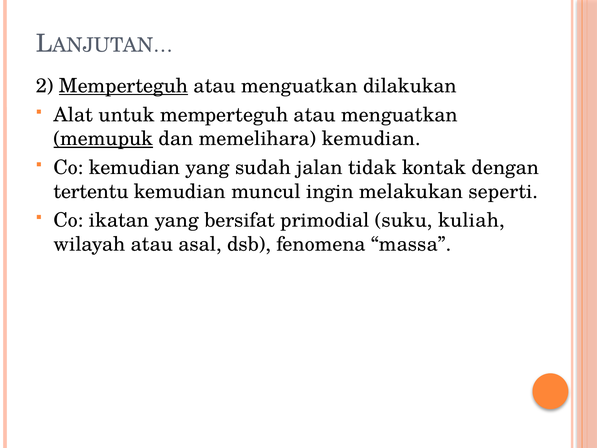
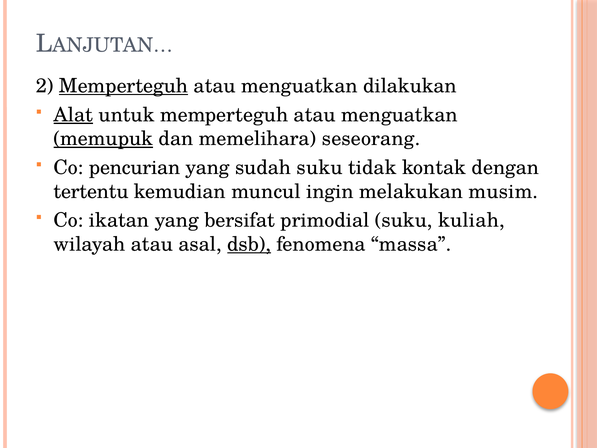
Alat underline: none -> present (73, 115)
memelihara kemudian: kemudian -> seseorang (371, 139)
Co kemudian: kemudian -> pencurian (135, 168)
sudah jalan: jalan -> suku (320, 168)
seperti: seperti -> musim (503, 191)
dsb underline: none -> present (249, 244)
